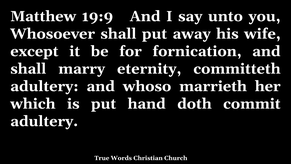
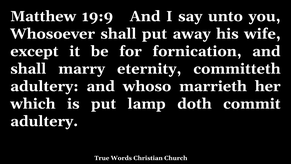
hand: hand -> lamp (147, 104)
